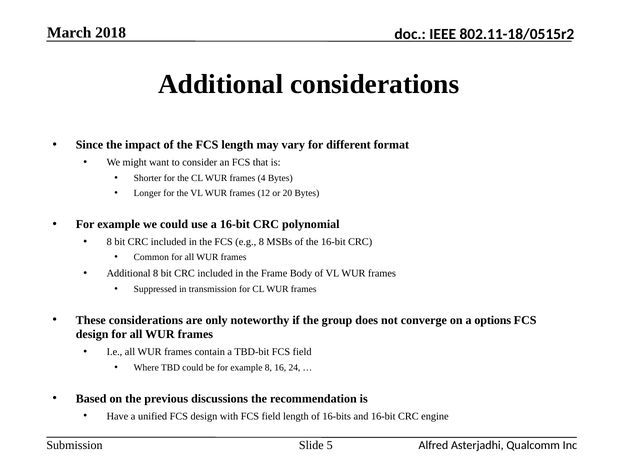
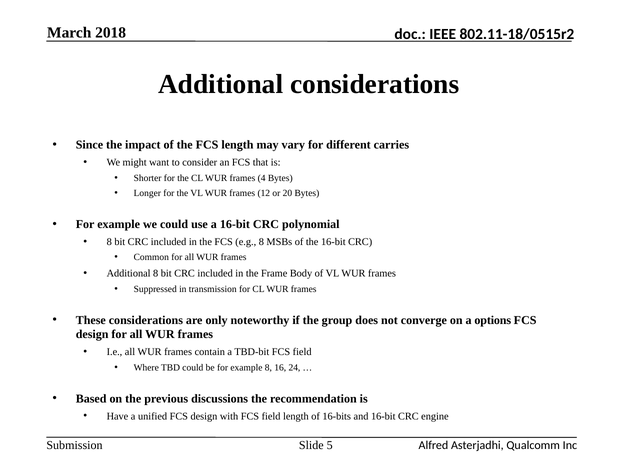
format: format -> carries (391, 145)
